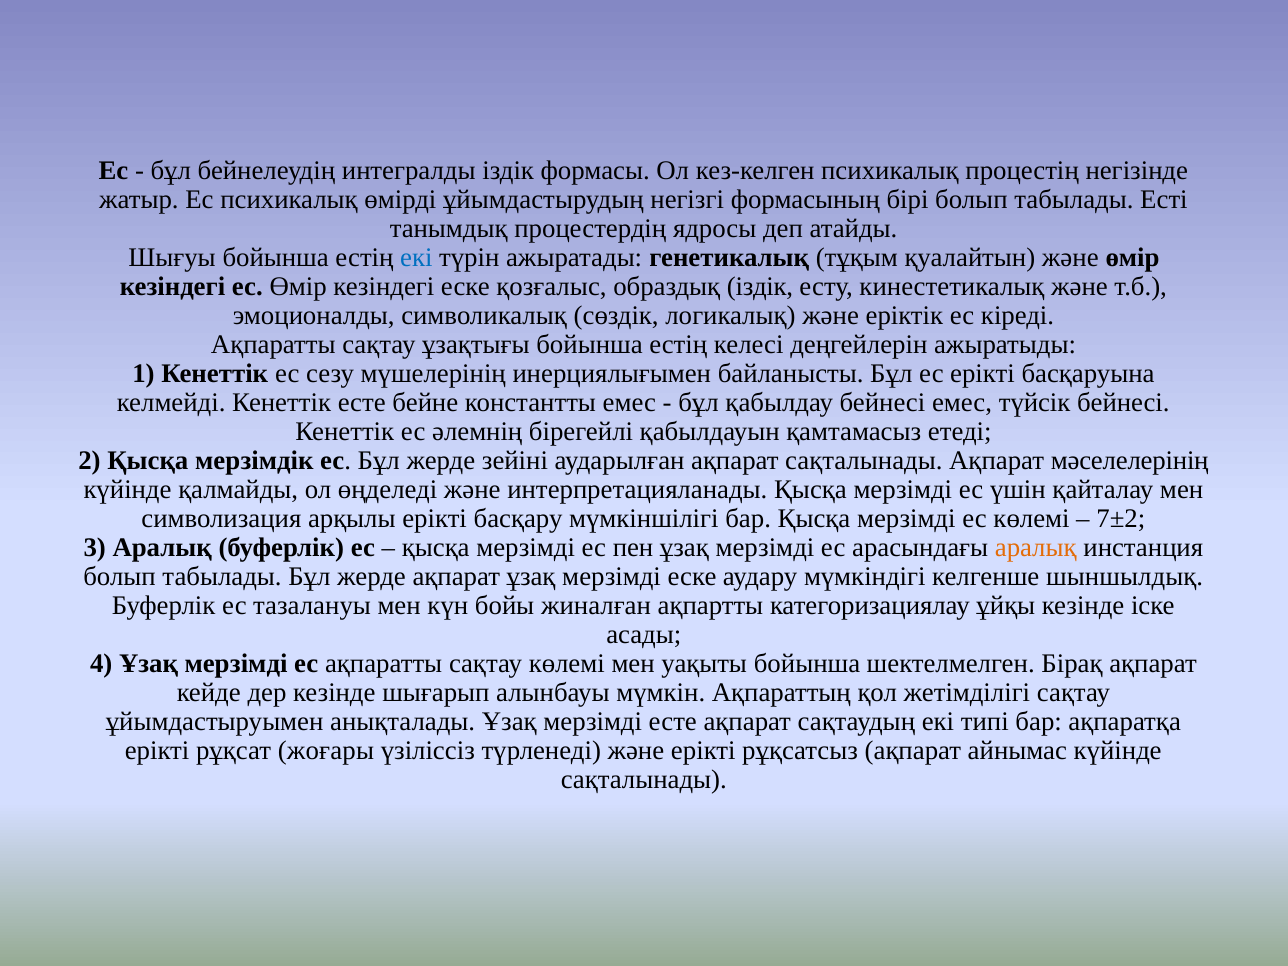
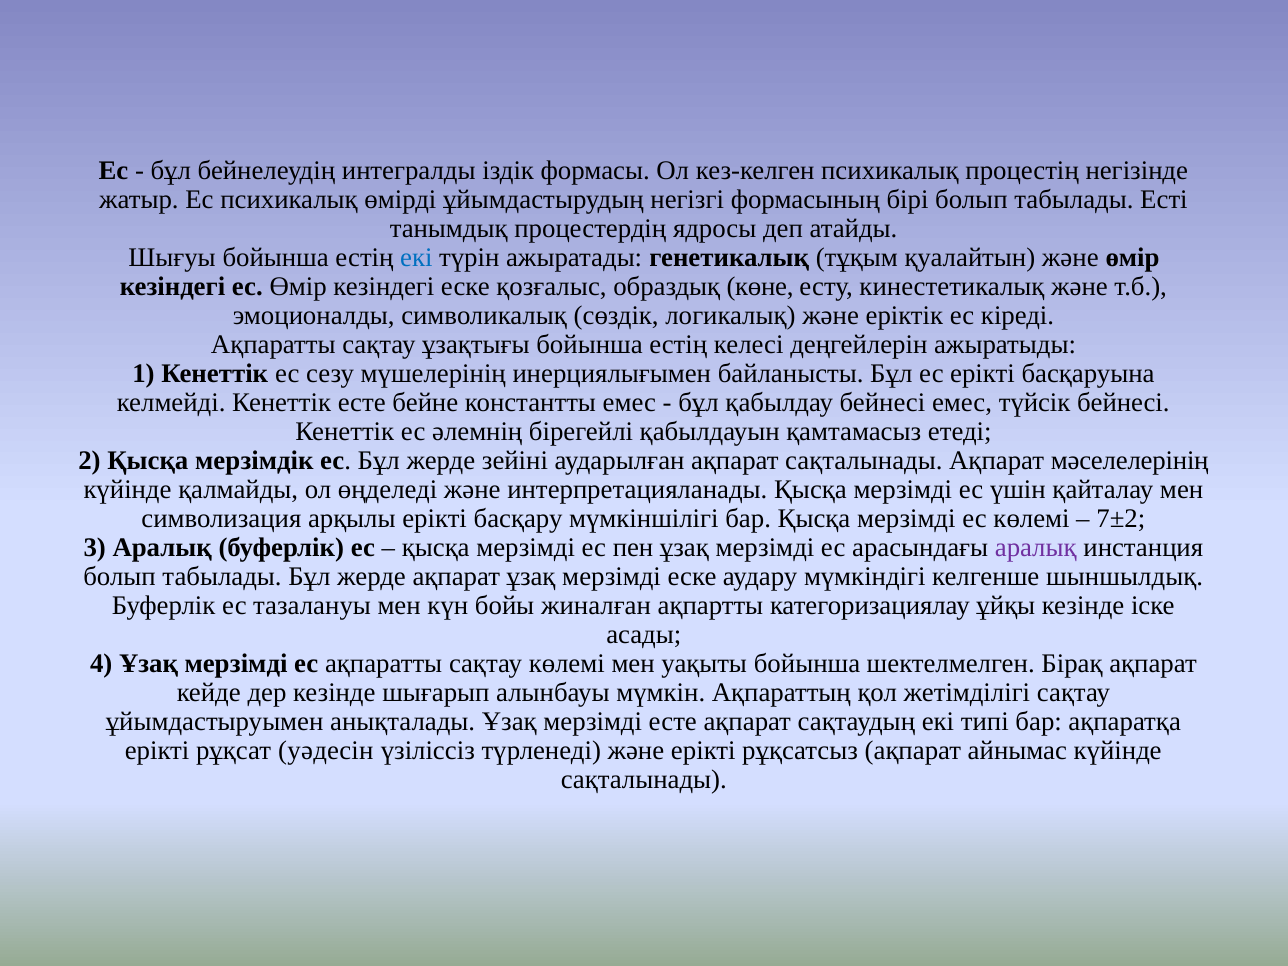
образдық іздік: іздік -> көне (760, 287)
аралық colour: orange -> purple (1036, 548)
жоғары: жоғары -> уәдесін (326, 751)
